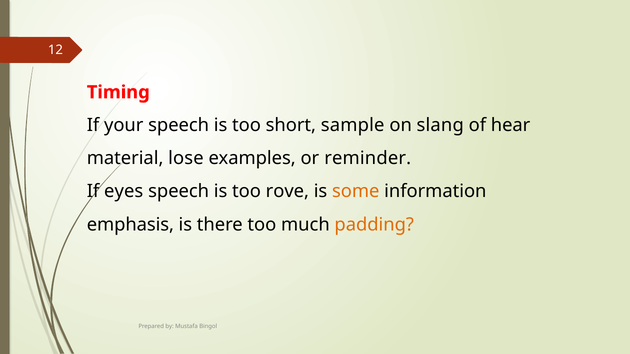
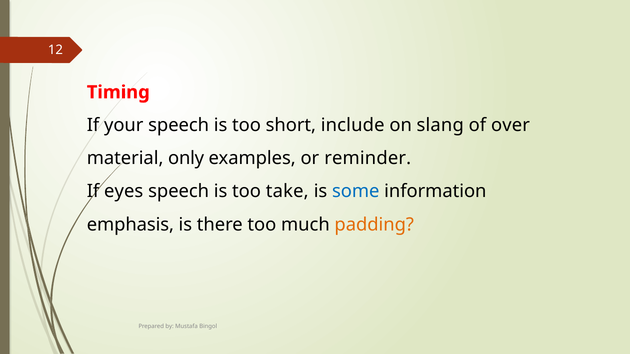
sample: sample -> include (353, 125)
hear: hear -> over (510, 125)
lose: lose -> only (186, 159)
rove: rove -> take (287, 192)
some colour: orange -> blue (356, 192)
